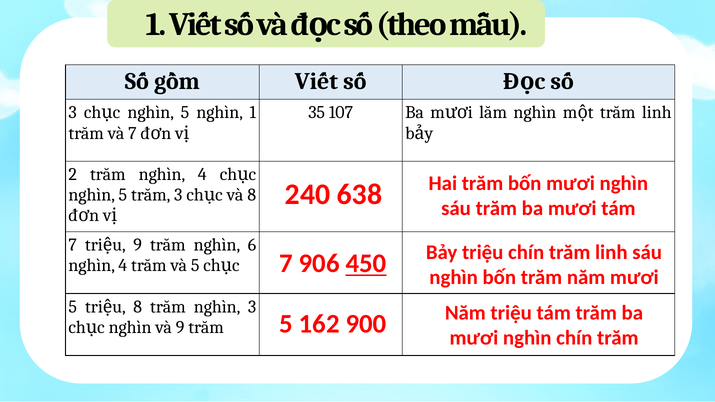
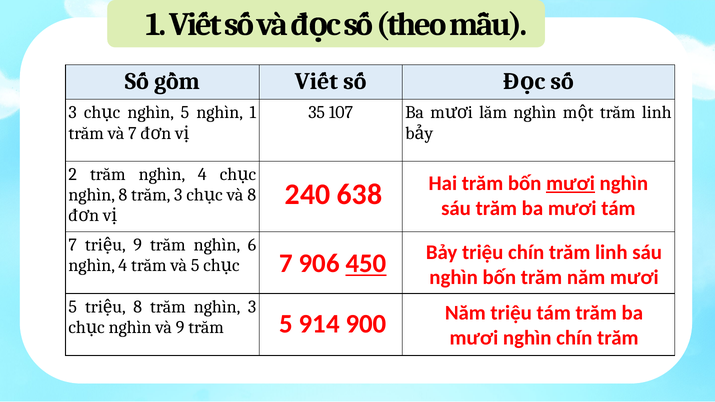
mươi underline: none -> present (571, 183)
5: 5 -> 8 (123, 195)
162: 162 -> 914 (319, 324)
